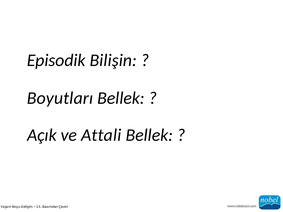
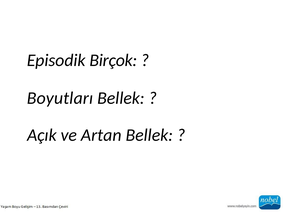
Bilişin: Bilişin -> Birçok (113, 60)
Attali: Attali -> Artan (101, 135)
